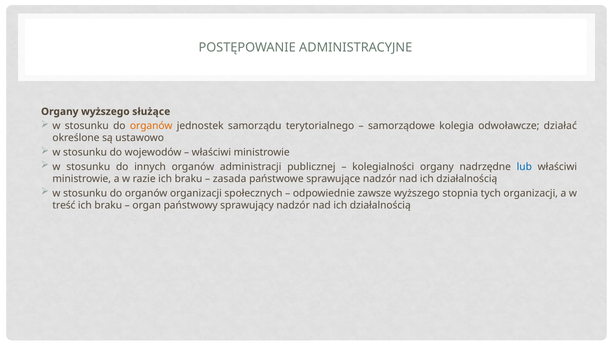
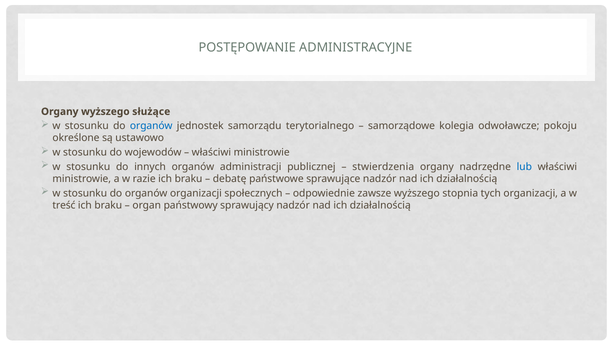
organów colour: orange -> blue (151, 126)
działać: działać -> pokoju (560, 126)
kolegialności: kolegialności -> stwierdzenia (383, 167)
zasada: zasada -> debatę (230, 179)
